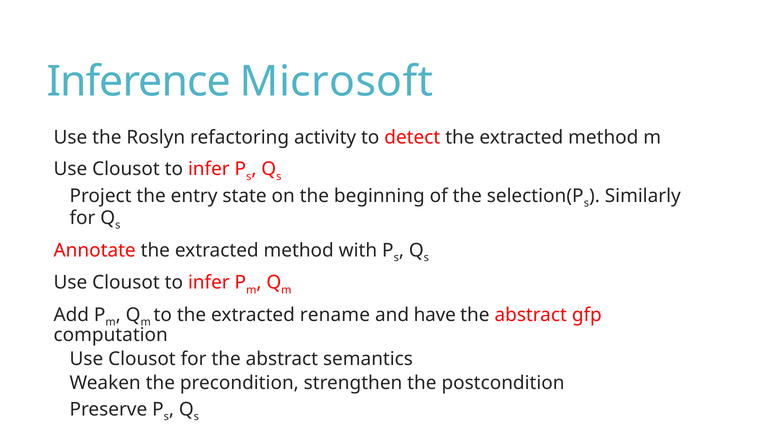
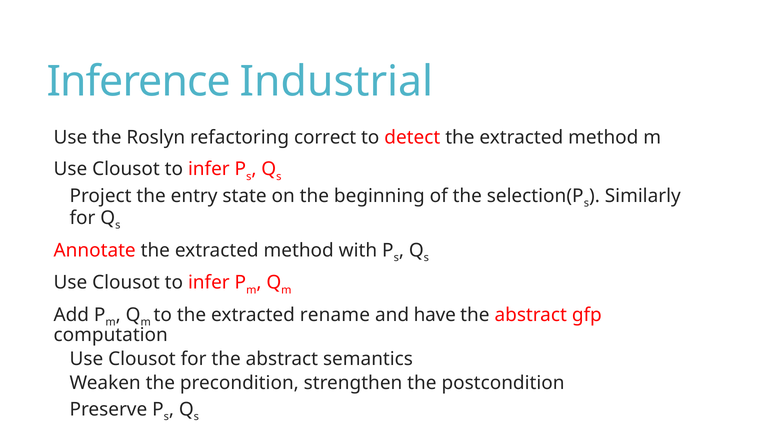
Microsoft: Microsoft -> Industrial (337, 82)
activity: activity -> correct (325, 137)
